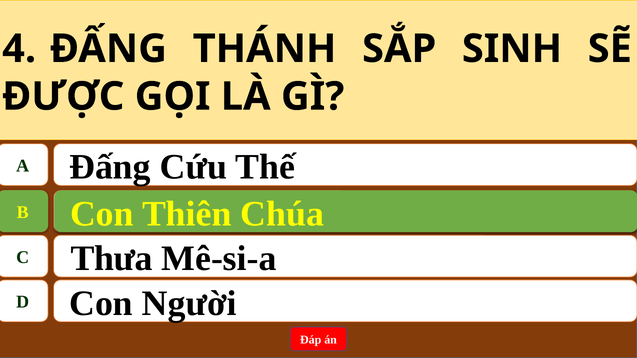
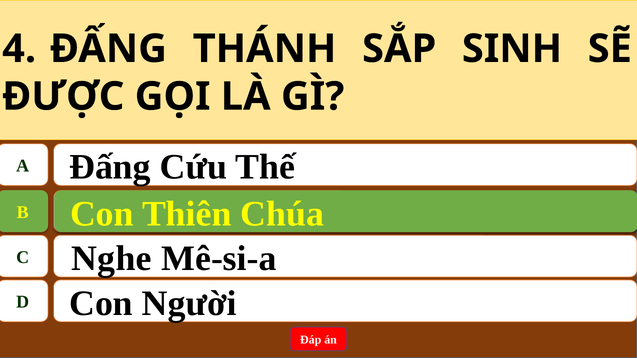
Thưa: Thưa -> Nghe (111, 259)
